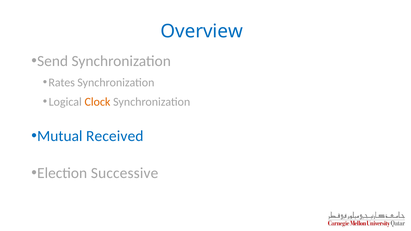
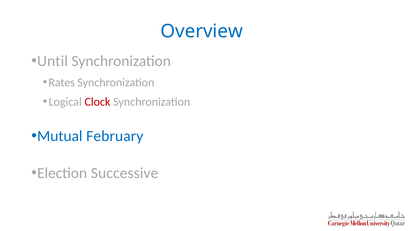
Send: Send -> Until (53, 61)
Clock colour: orange -> red (97, 102)
Received: Received -> February (115, 136)
